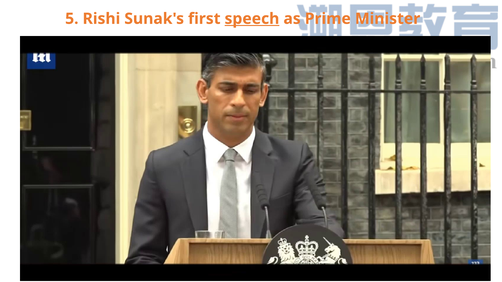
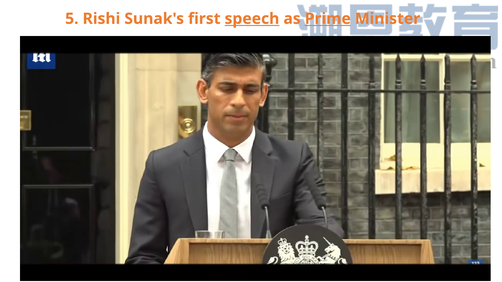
Prime underline: none -> present (328, 19)
